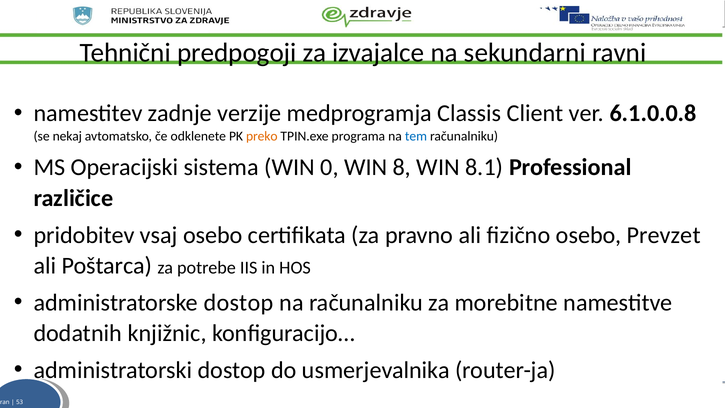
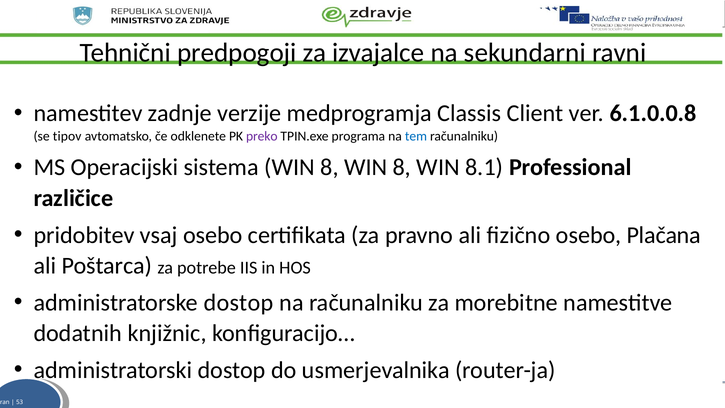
nekaj: nekaj -> tipov (67, 136)
preko colour: orange -> purple (262, 136)
sistema WIN 0: 0 -> 8 (329, 167)
Prevzet: Prevzet -> Plačana (664, 235)
